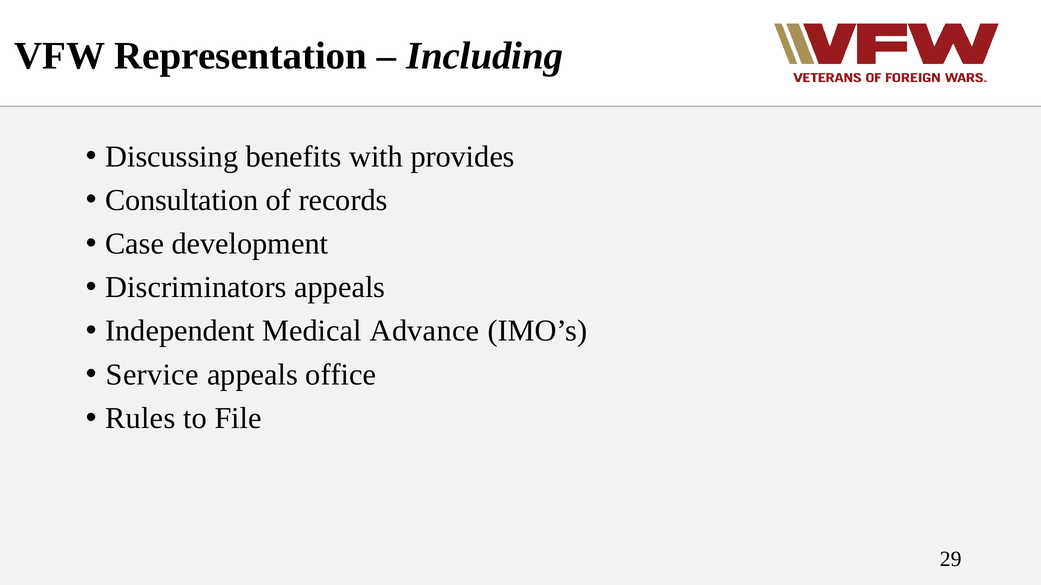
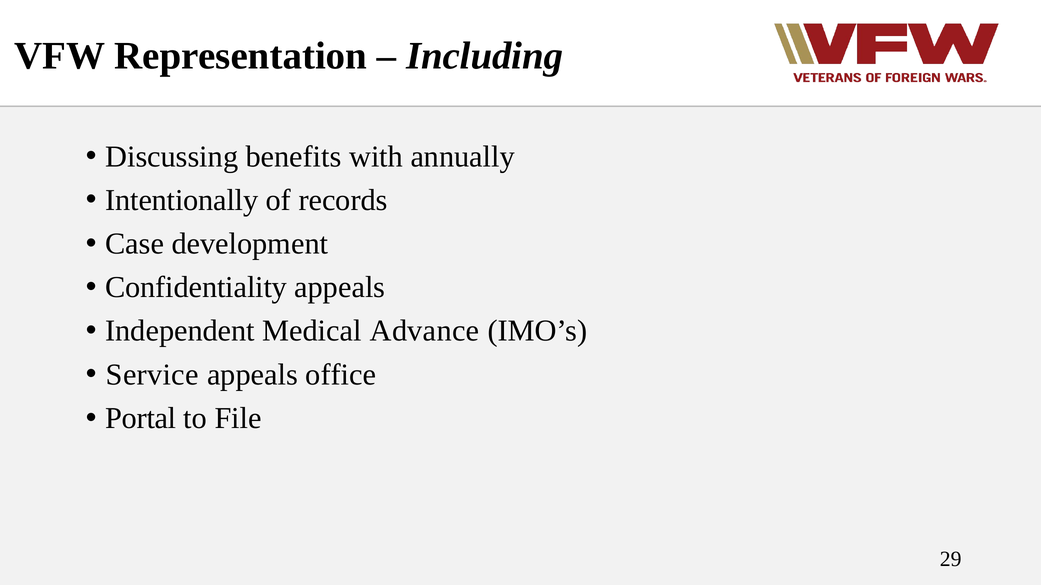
provides: provides -> annually (463, 157)
Consultation: Consultation -> Intentionally (182, 200)
Discriminators: Discriminators -> Confidentiality (196, 288)
Rules: Rules -> Portal (141, 419)
